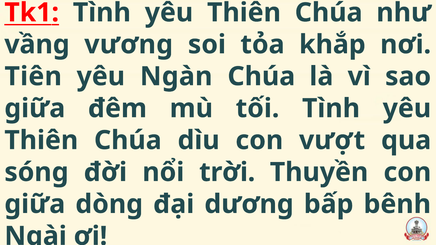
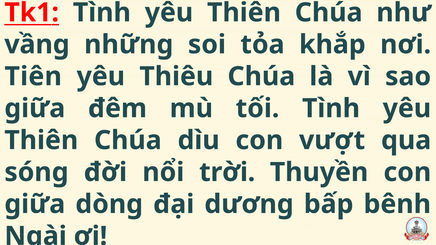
vương: vương -> những (129, 45)
Ngàn: Ngàn -> Thiêu (176, 77)
